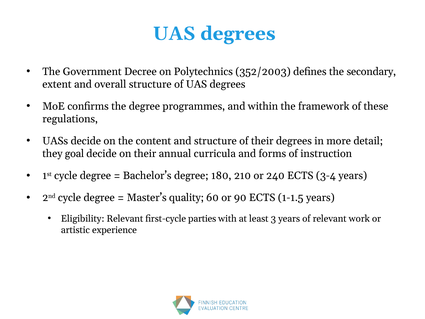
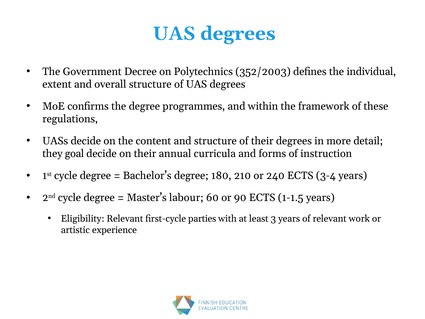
secondary: secondary -> individual (371, 72)
quality: quality -> labour (186, 198)
